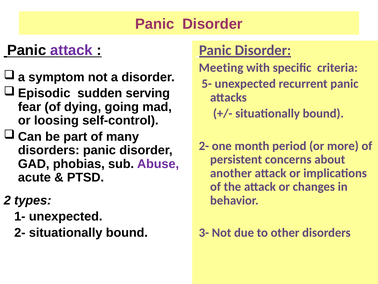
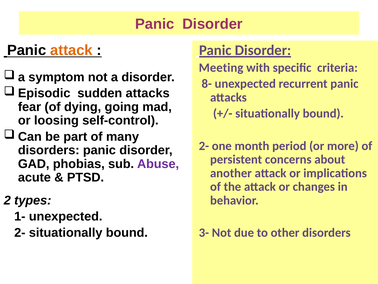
attack colour: purple -> orange (71, 50)
5-: 5- -> 8- (207, 84)
sudden serving: serving -> attacks (148, 93)
